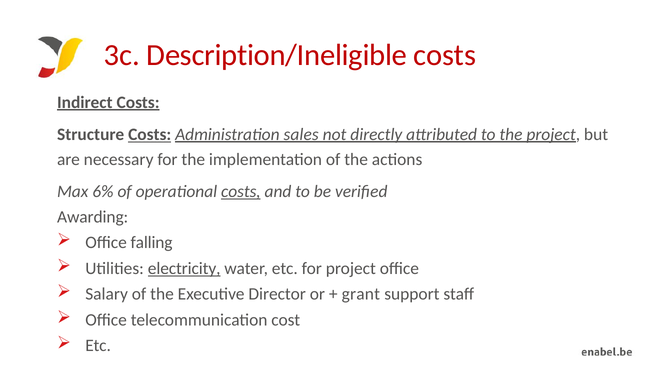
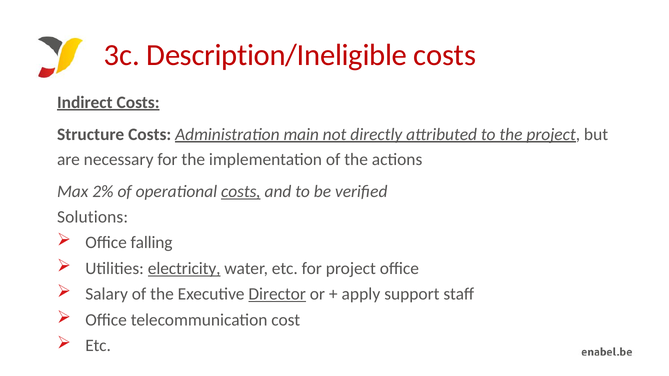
Costs underline: present -> none (150, 134)
sales: sales -> main (301, 134)
6%: 6% -> 2% (103, 192)
Awarding: Awarding -> Solutions (93, 217)
Director underline: none -> present (277, 294)
grant: grant -> apply (361, 294)
